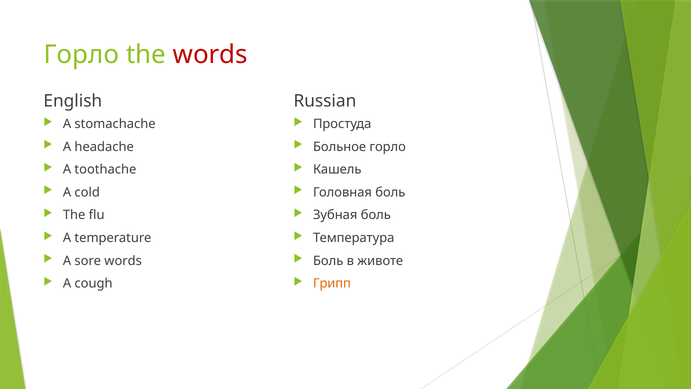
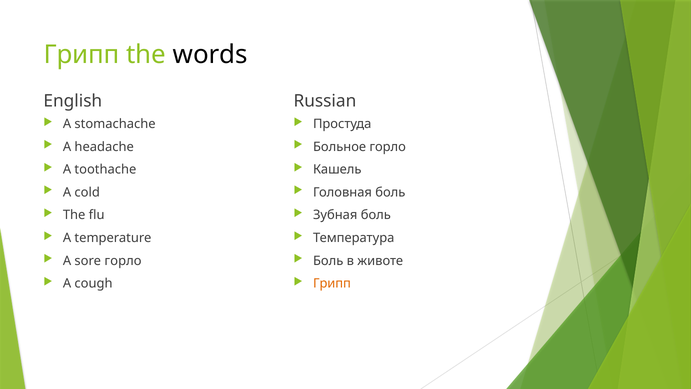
Горло: Горло -> Грипп (82, 54)
words colour: red -> black (210, 54)
sore words: words -> горло (123, 261)
